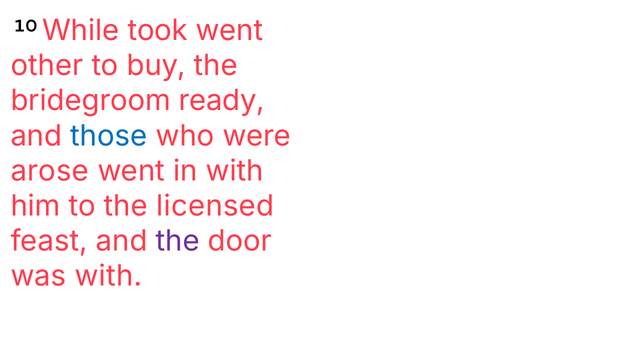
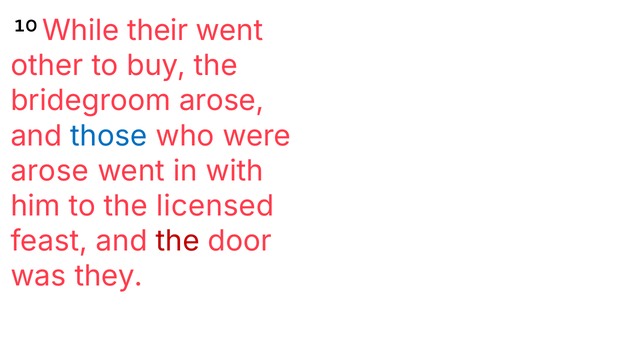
took: took -> their (158, 31)
bridegroom ready: ready -> arose (222, 101)
the colour: purple -> red (178, 241)
was with: with -> they (109, 277)
